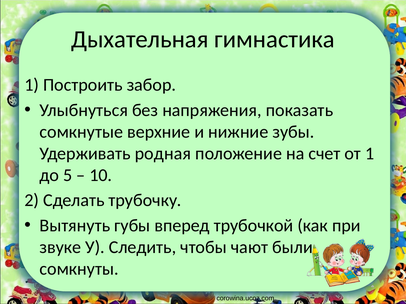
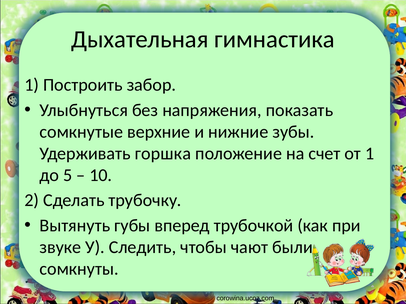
родная: родная -> горшка (163, 154)
